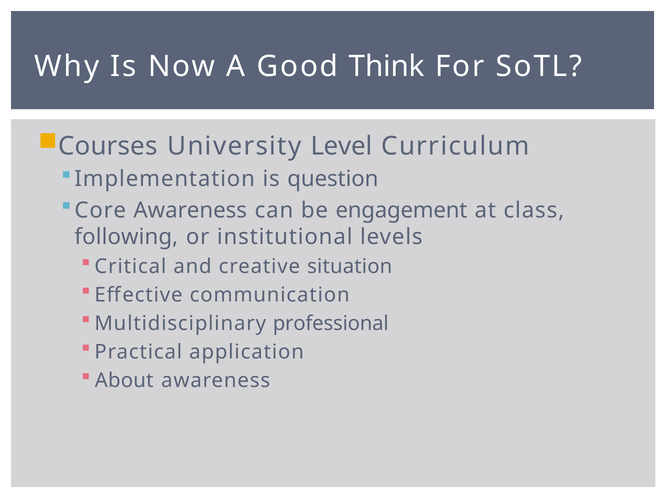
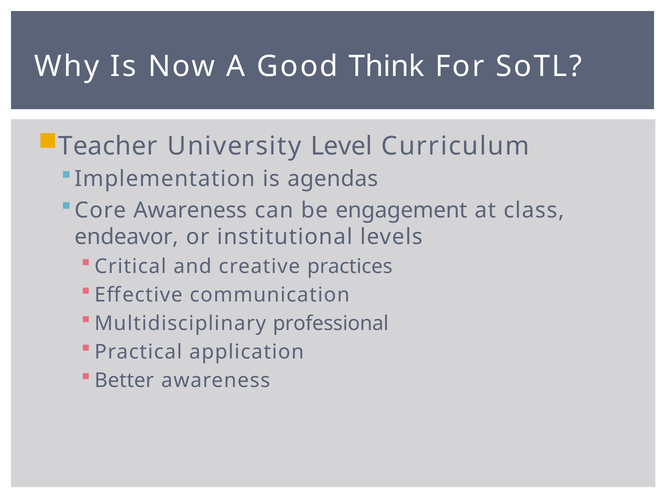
Courses: Courses -> Teacher (108, 146)
question: question -> agendas (333, 179)
following: following -> endeavor (126, 237)
situation: situation -> practices (350, 267)
About: About -> Better (124, 381)
